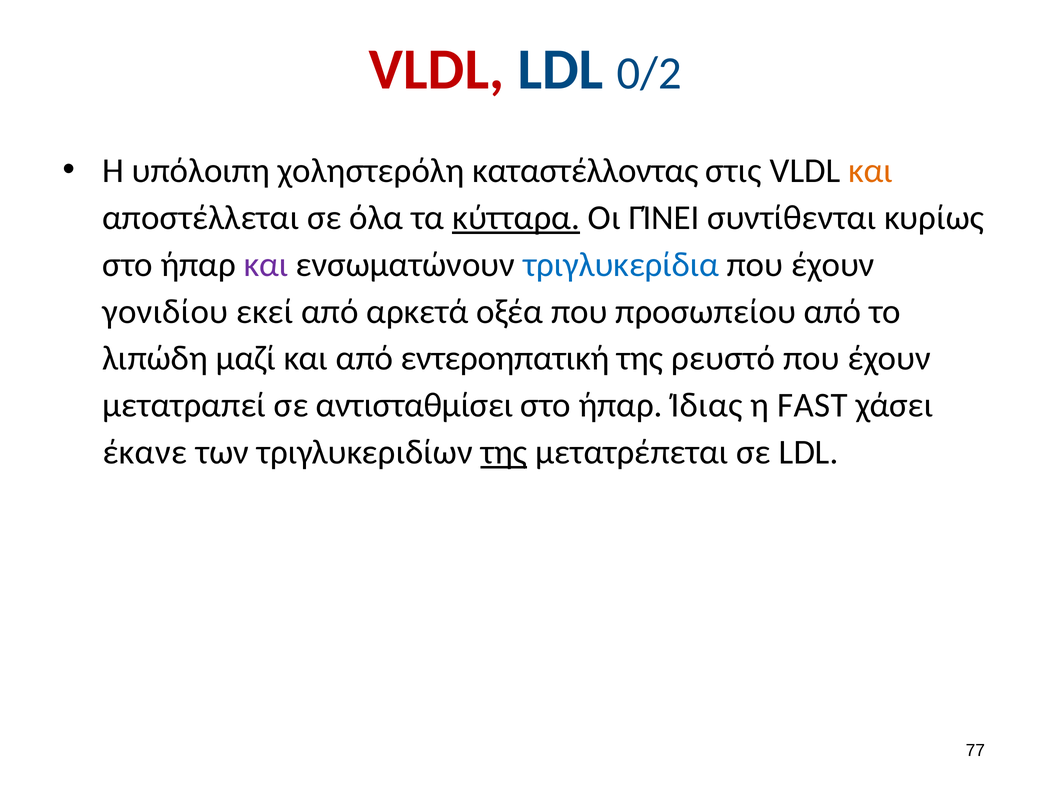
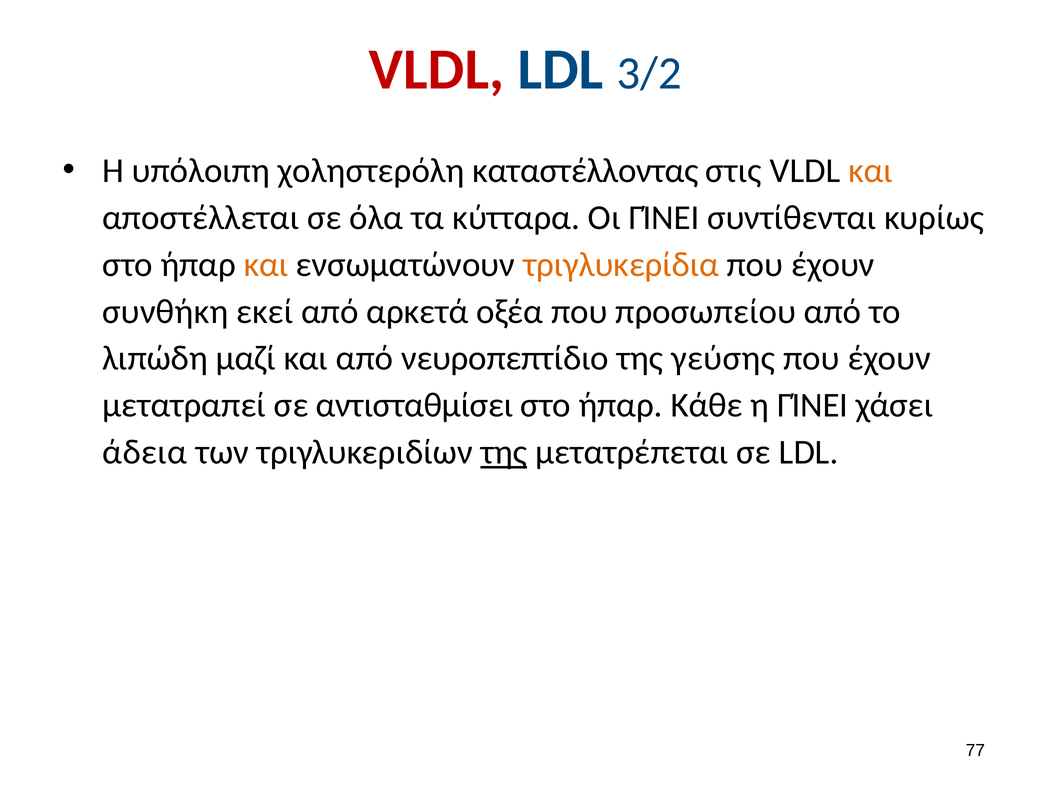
0/2: 0/2 -> 3/2 (649, 73)
κύτταρα underline: present -> none (516, 218)
και colour: purple -> orange (266, 265)
τριγλυκερίδια colour: blue -> orange (621, 265)
γονιδίου: γονιδίου -> συνθήκη (165, 312)
εντεροηπατική: εντεροηπατική -> νευροπεπτίδιο (505, 358)
ρευστό: ρευστό -> γεύσης (723, 358)
Ίδιας: Ίδιας -> Κάθε (707, 405)
η FAST: FAST -> ΓΊΝΕΙ (813, 405)
έκανε: έκανε -> άδεια (145, 452)
